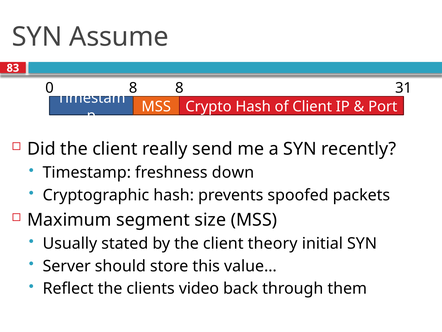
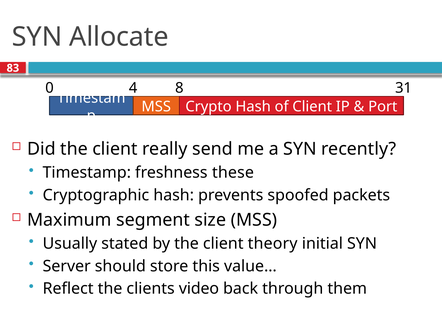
Assume: Assume -> Allocate (119, 37)
0 8: 8 -> 4 (133, 88)
down: down -> these (233, 172)
